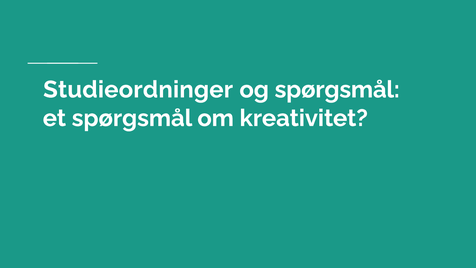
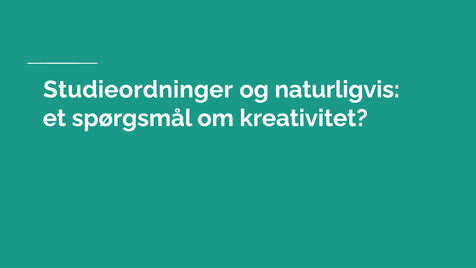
og spørgsmål: spørgsmål -> naturligvis (337, 90)
